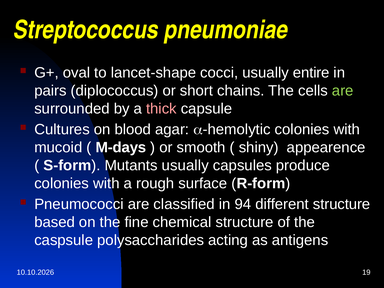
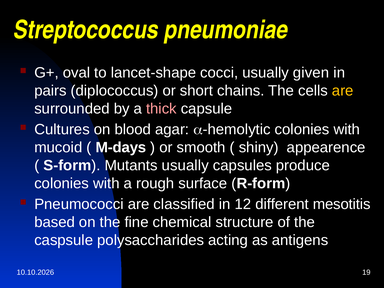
entire: entire -> given (311, 73)
are colour: light green -> yellow (343, 91)
94: 94 -> 12 (243, 204)
different structure: structure -> mesotitis (342, 204)
